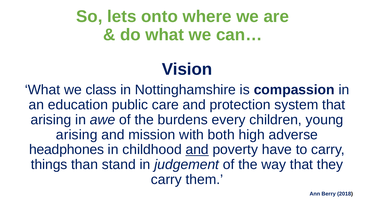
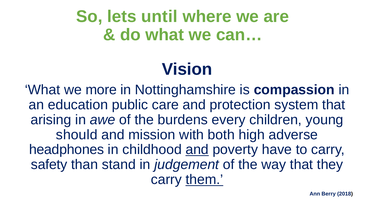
onto: onto -> until (159, 17)
class: class -> more (101, 90)
arising: arising -> should (77, 135)
things: things -> safety (49, 165)
them underline: none -> present (204, 180)
